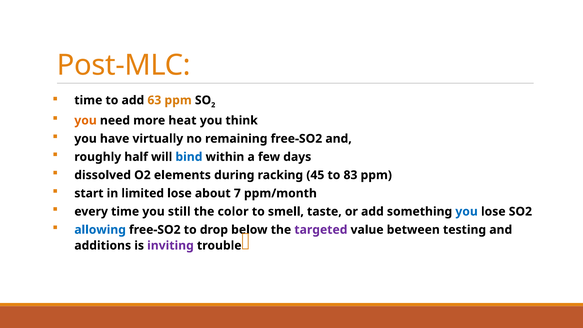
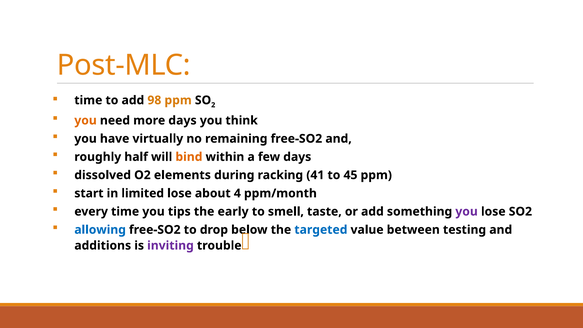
63: 63 -> 98 (154, 100)
more heat: heat -> days (182, 120)
bind colour: blue -> orange (189, 157)
45: 45 -> 41 (315, 175)
83: 83 -> 45 (350, 175)
7: 7 -> 4 (237, 193)
still: still -> tips (179, 211)
color: color -> early (233, 211)
you colour: blue -> purple (467, 211)
targeted colour: purple -> blue (321, 230)
